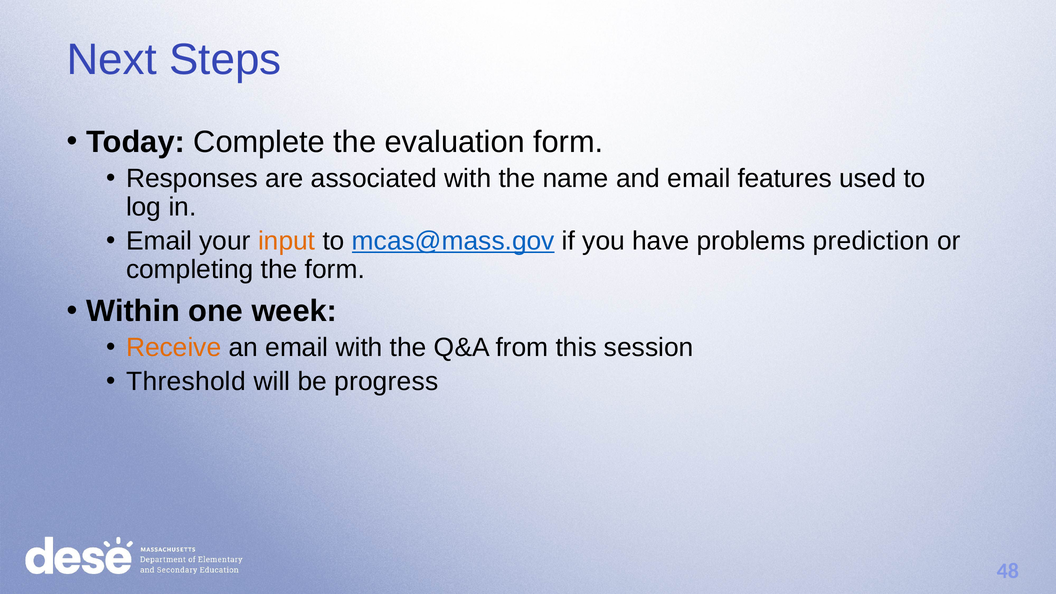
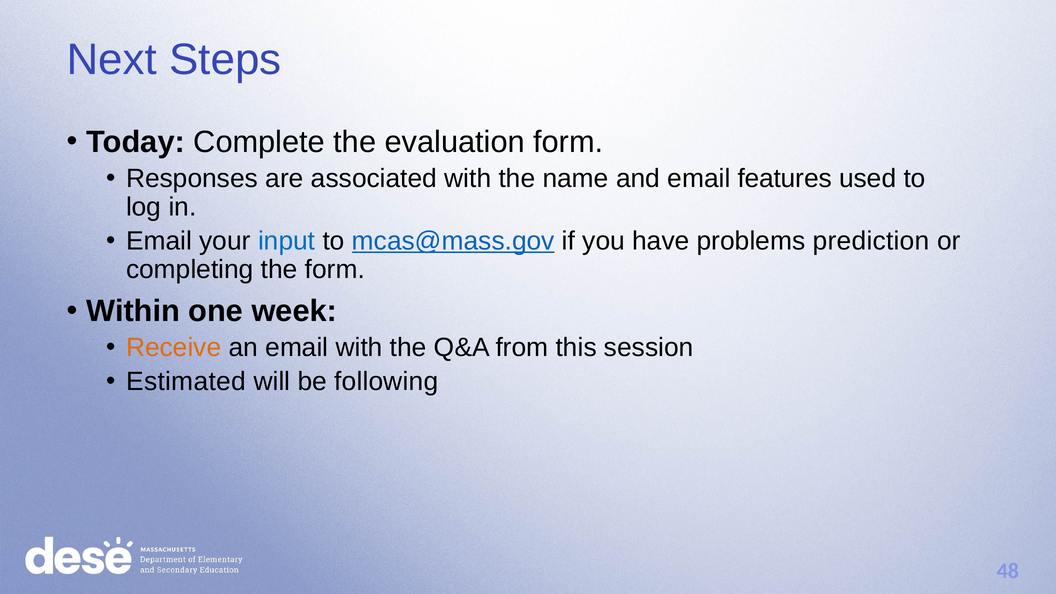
input colour: orange -> blue (287, 241)
Threshold: Threshold -> Estimated (186, 382)
progress: progress -> following (386, 382)
